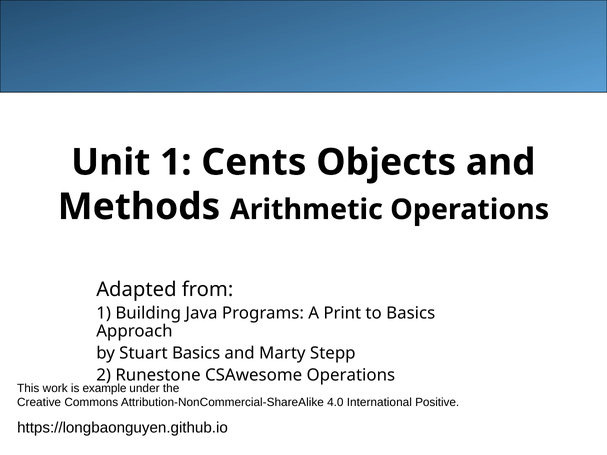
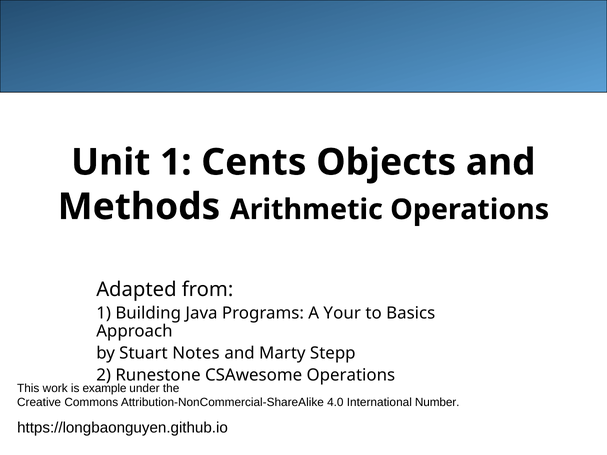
Print: Print -> Your (342, 313)
Stuart Basics: Basics -> Notes (196, 353)
Positive: Positive -> Number (437, 403)
